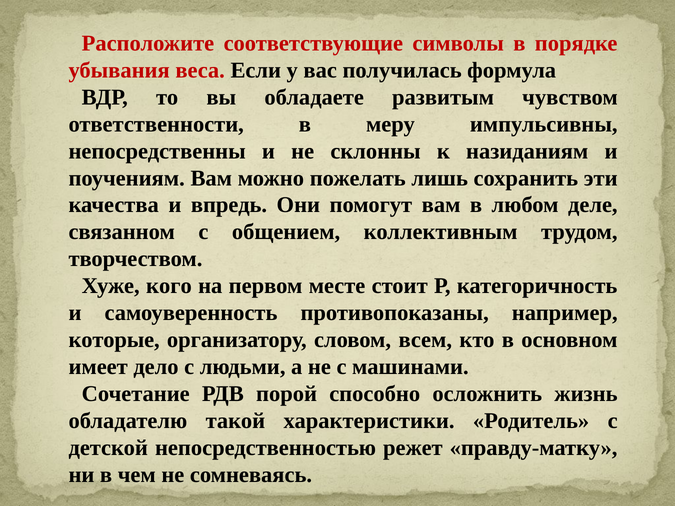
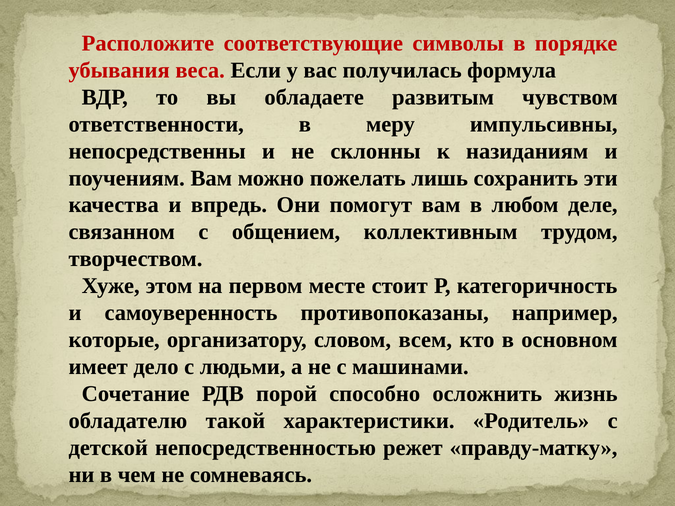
кого: кого -> этом (169, 286)
